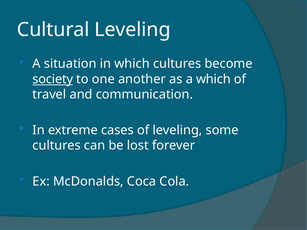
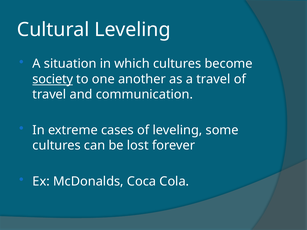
a which: which -> travel (213, 79)
